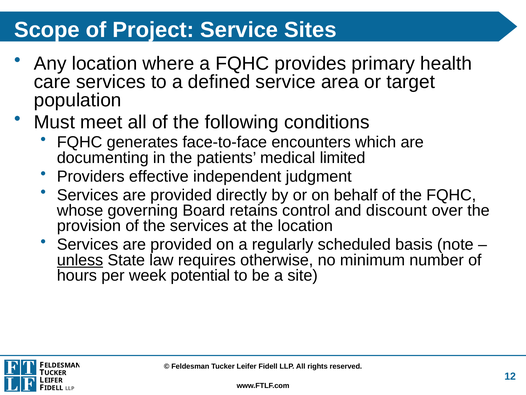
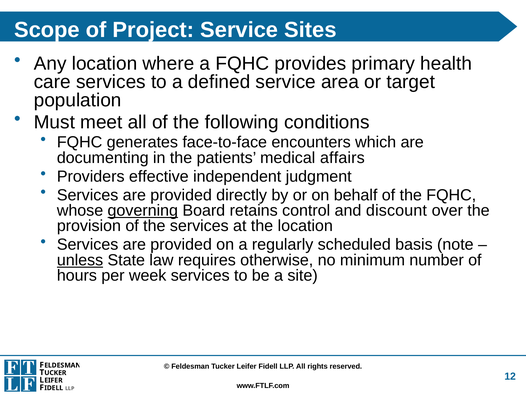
limited: limited -> affairs (342, 158)
governing underline: none -> present (143, 210)
week potential: potential -> services (200, 275)
